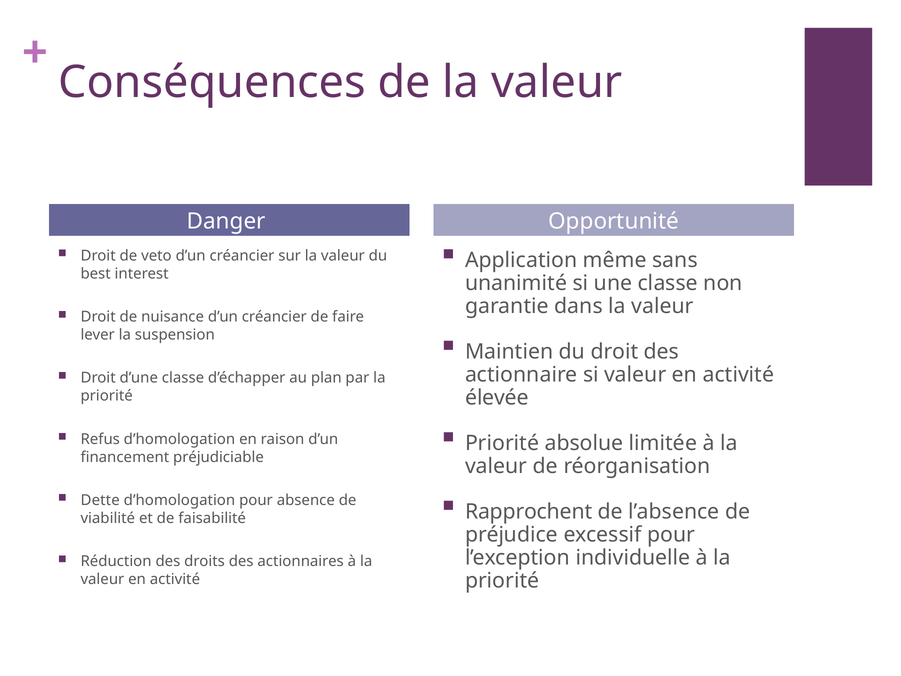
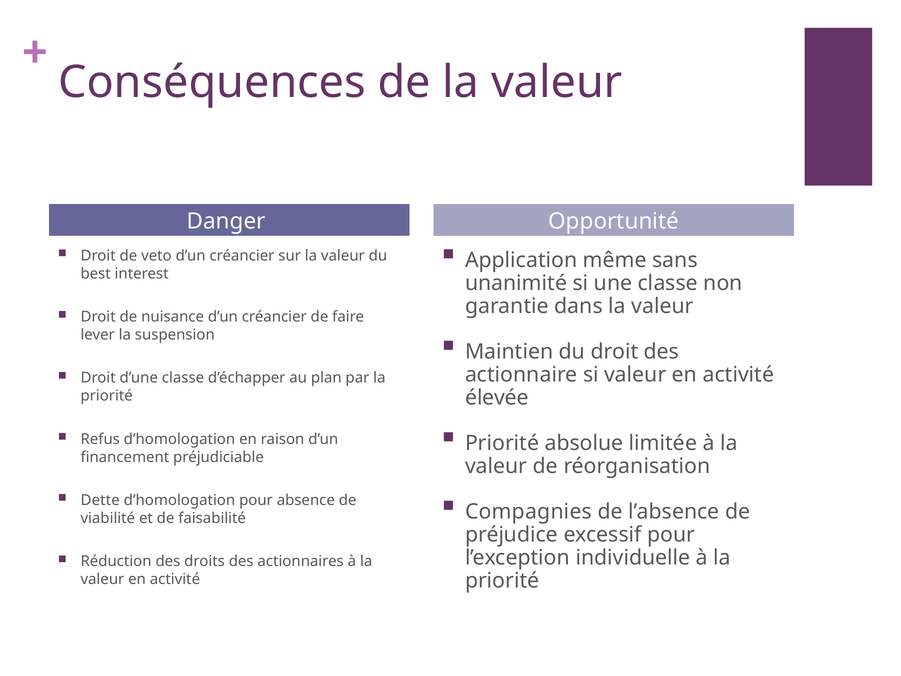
Rapprochent: Rapprochent -> Compagnies (529, 511)
